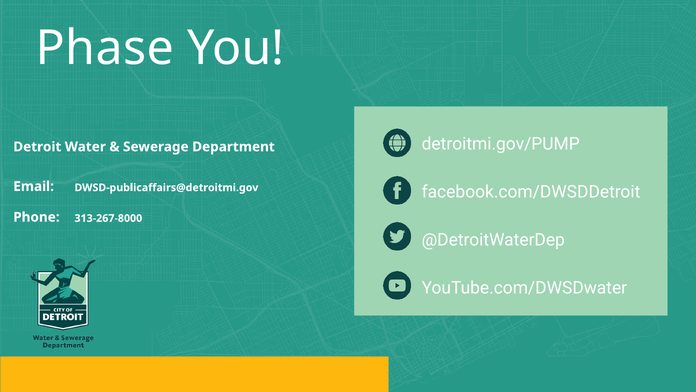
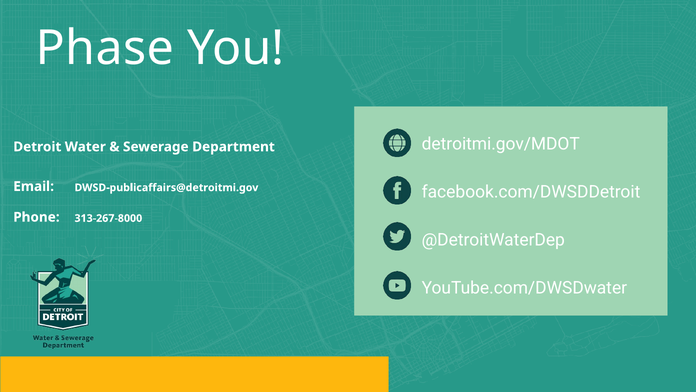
detroitmi.gov/PUMP: detroitmi.gov/PUMP -> detroitmi.gov/MDOT (501, 144)
